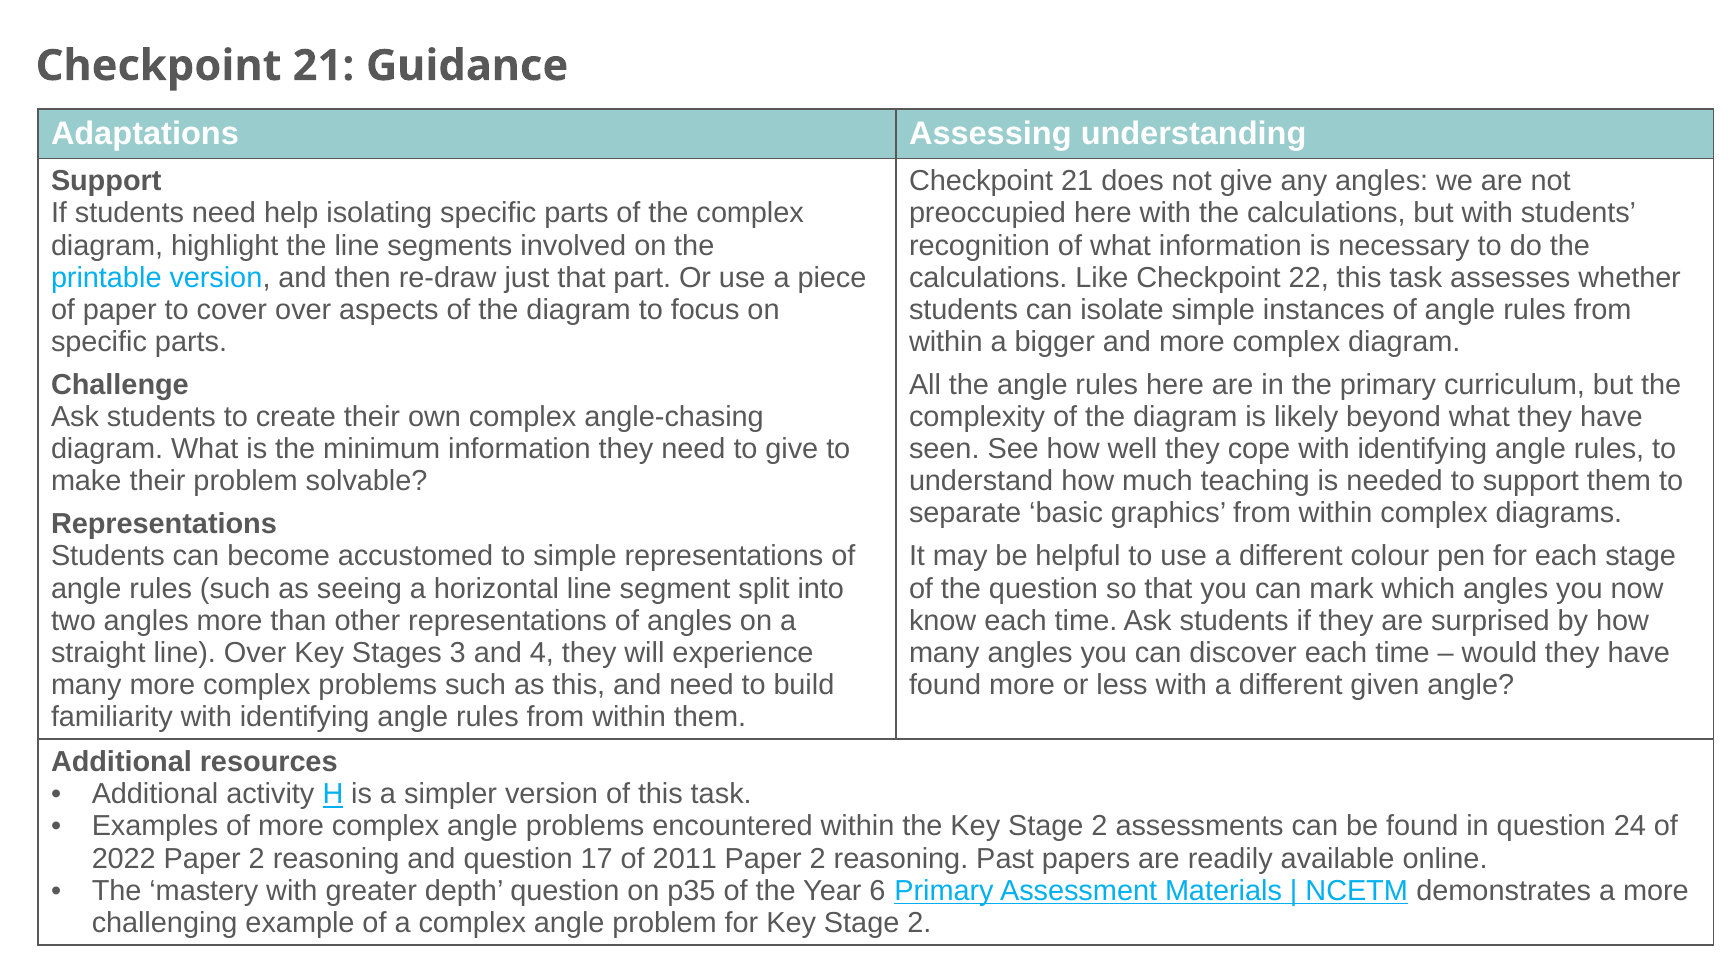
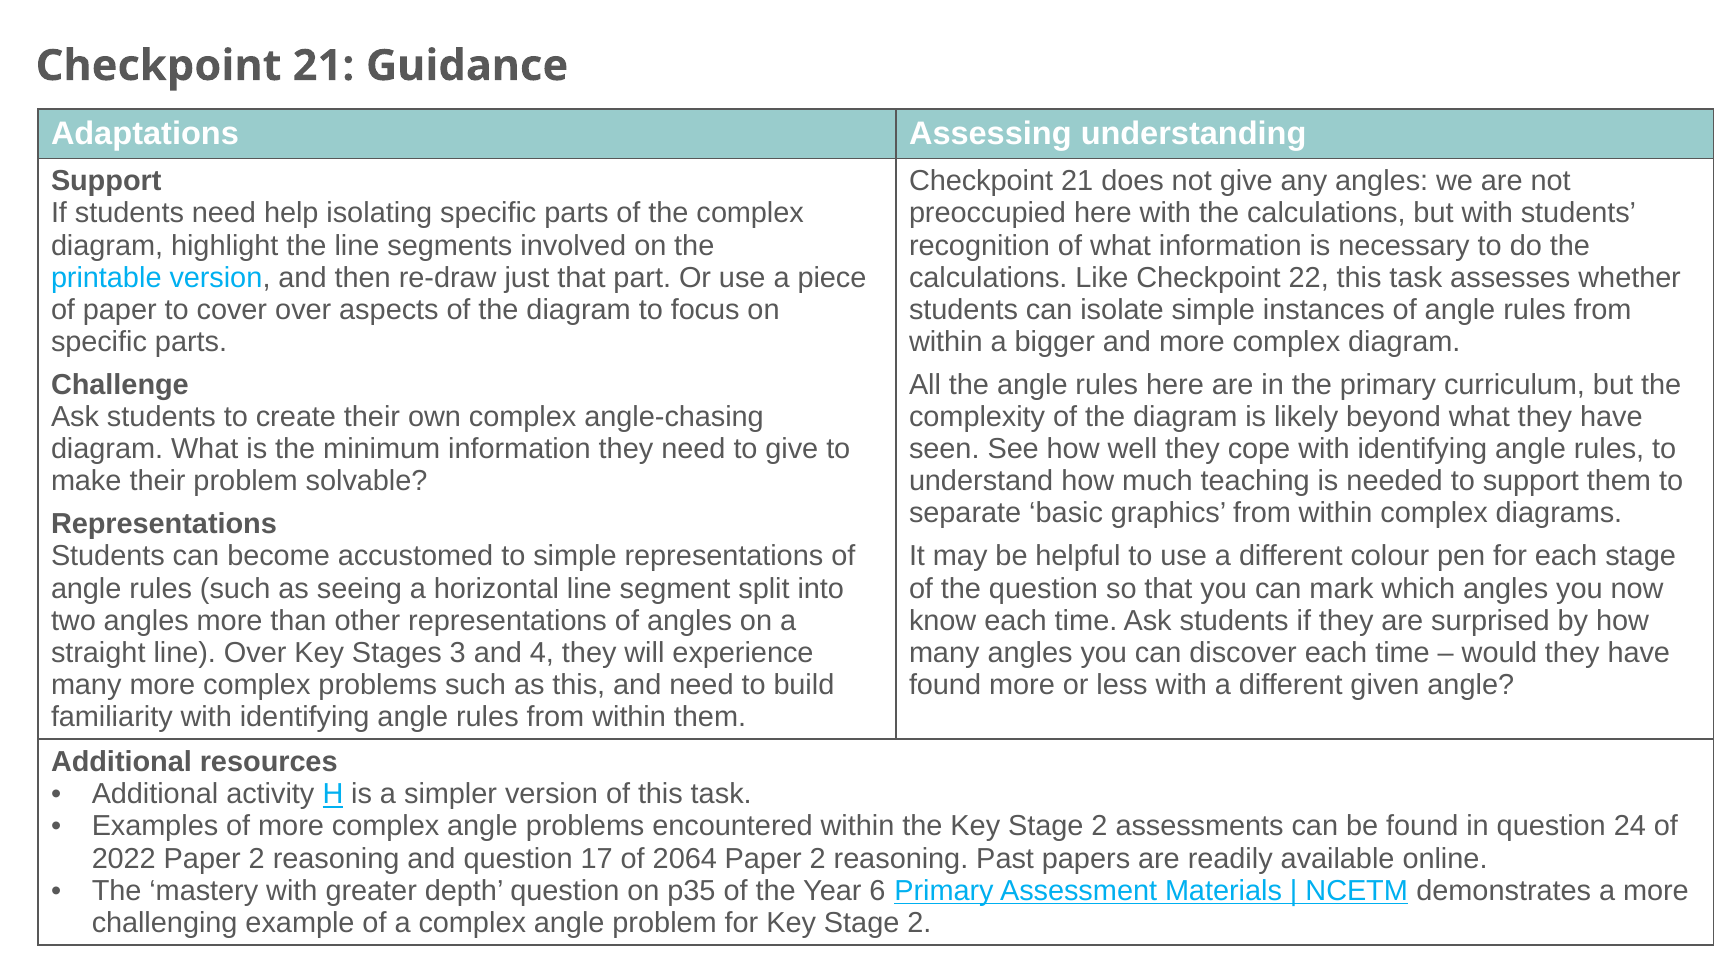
2011: 2011 -> 2064 (685, 859)
